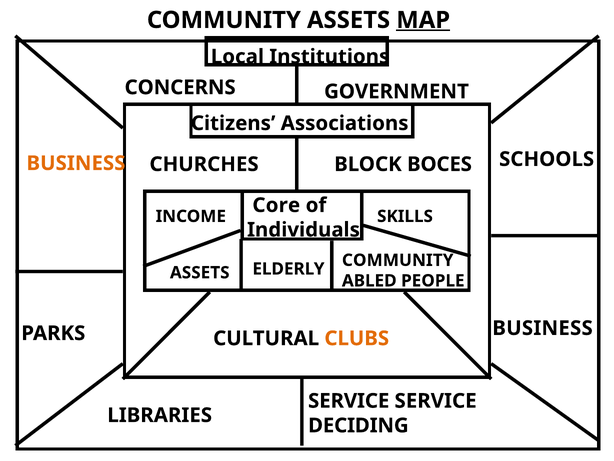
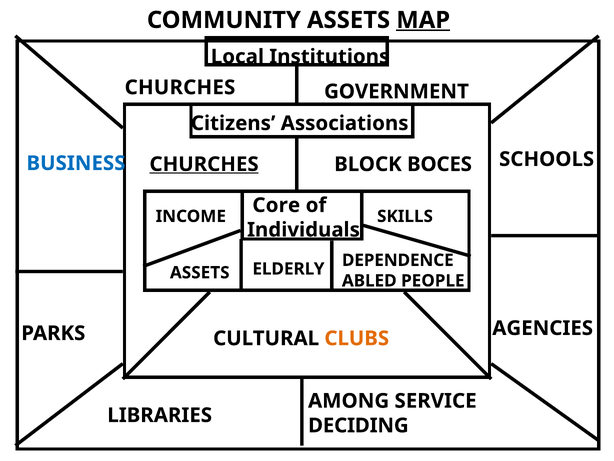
CONCERNS: CONCERNS -> CHURCHES (180, 87)
BUSINESS colour: orange -> blue (76, 163)
CHURCHES underline: none -> present (204, 164)
COMMUNITY: COMMUNITY -> DEPENDENCE (398, 260)
BUSINESS: BUSINESS -> AGENCIES (543, 328)
SERVICE: SERVICE -> AMONG (349, 401)
